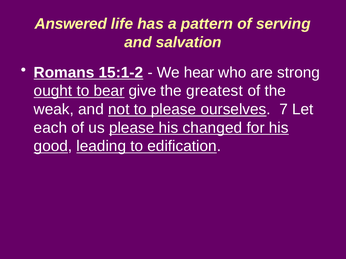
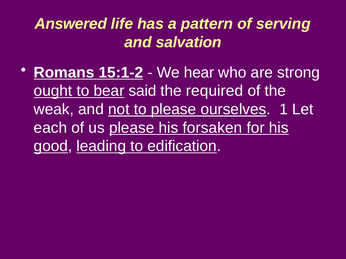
give: give -> said (142, 91)
greatest: greatest -> required (215, 91)
7: 7 -> 1 (284, 109)
changed: changed -> forsaken (212, 128)
